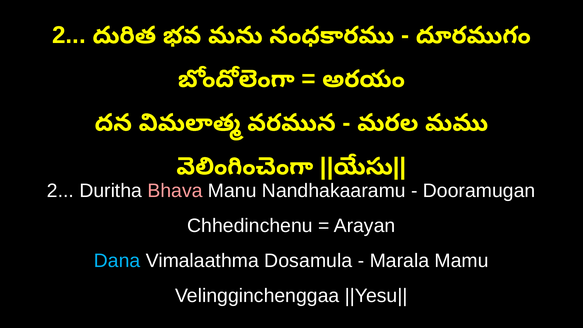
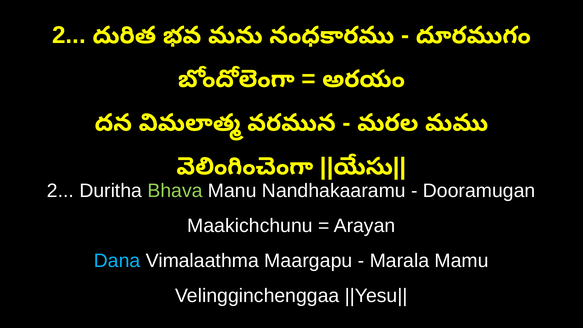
Bhava colour: pink -> light green (175, 191)
Chhedinchenu: Chhedinchenu -> Maakichchunu (250, 226)
Dosamula: Dosamula -> Maargapu (308, 261)
